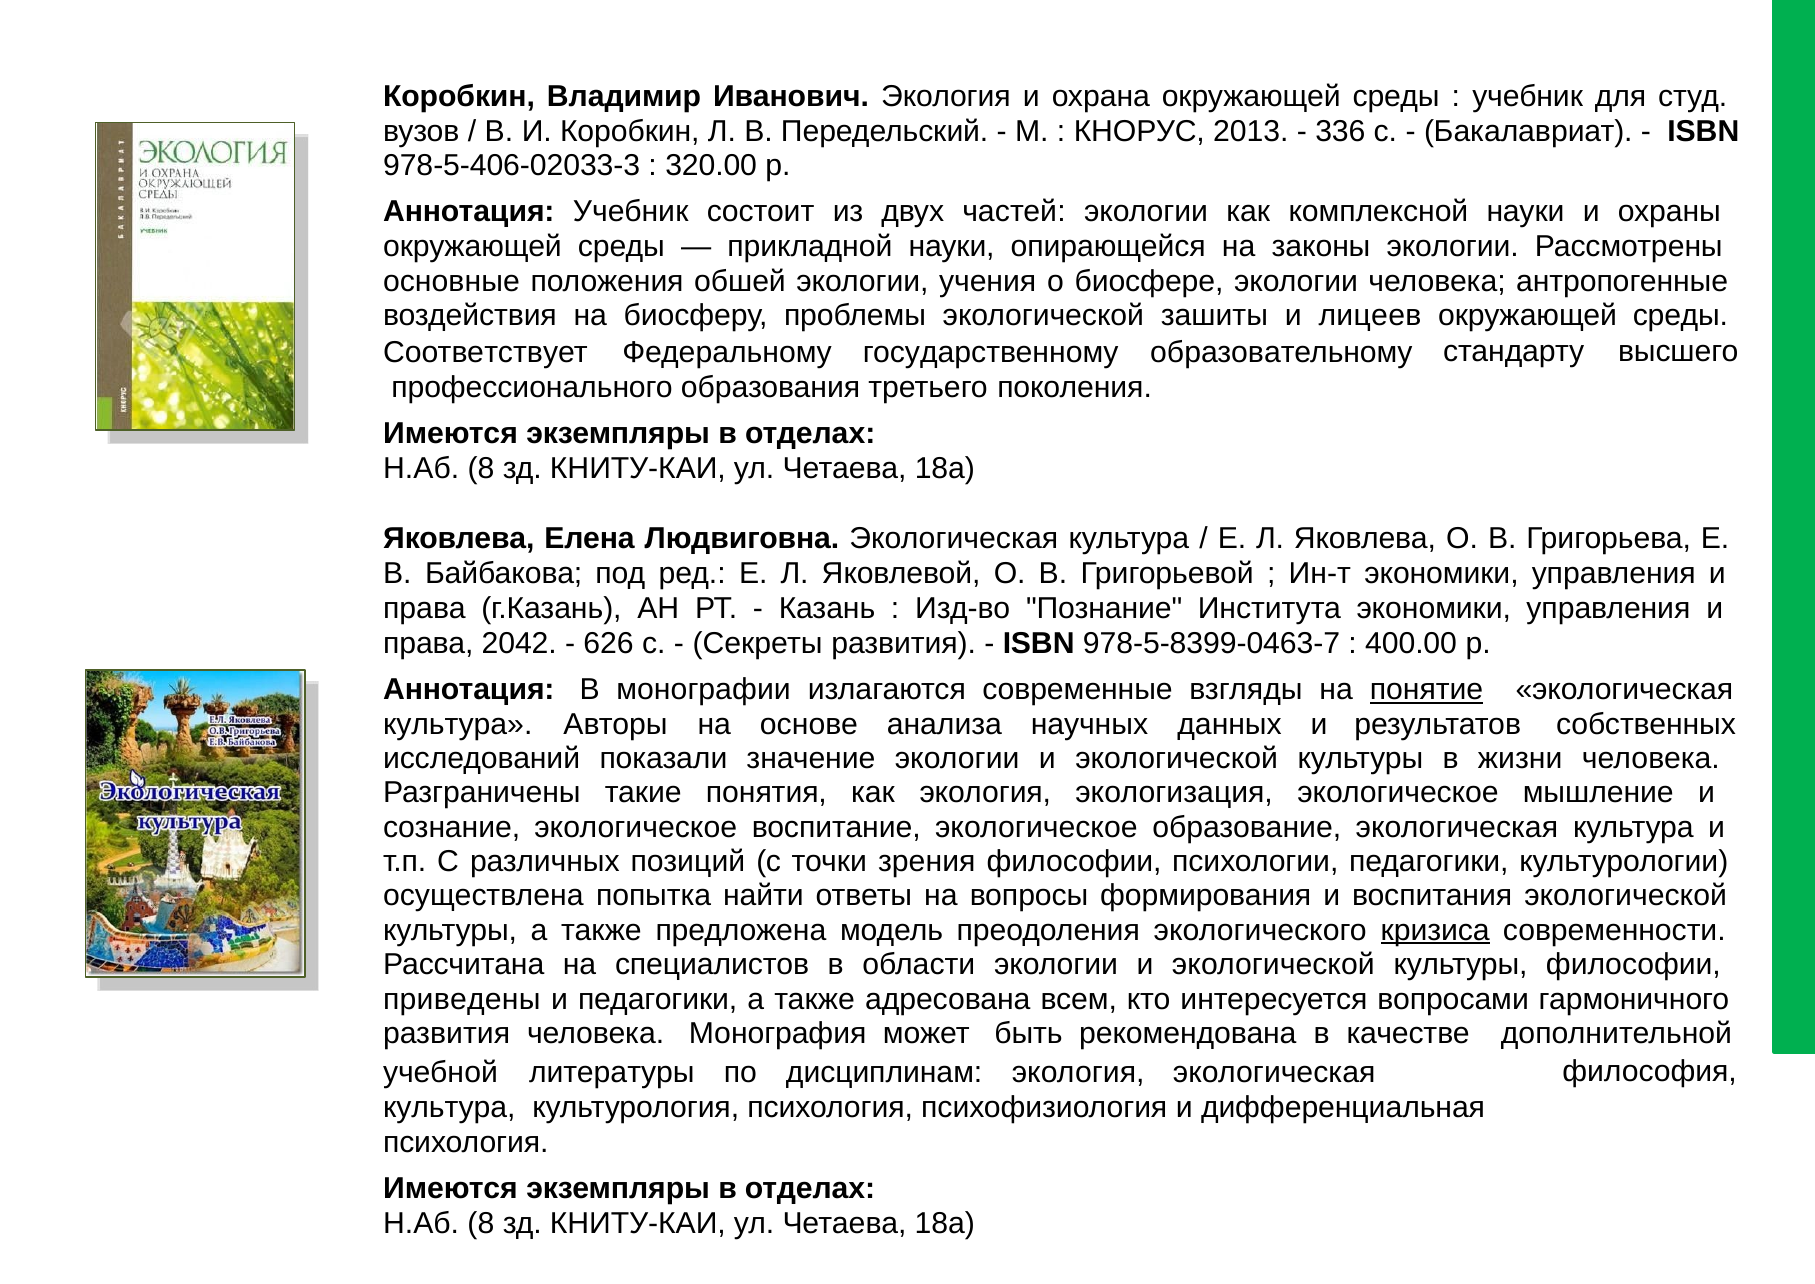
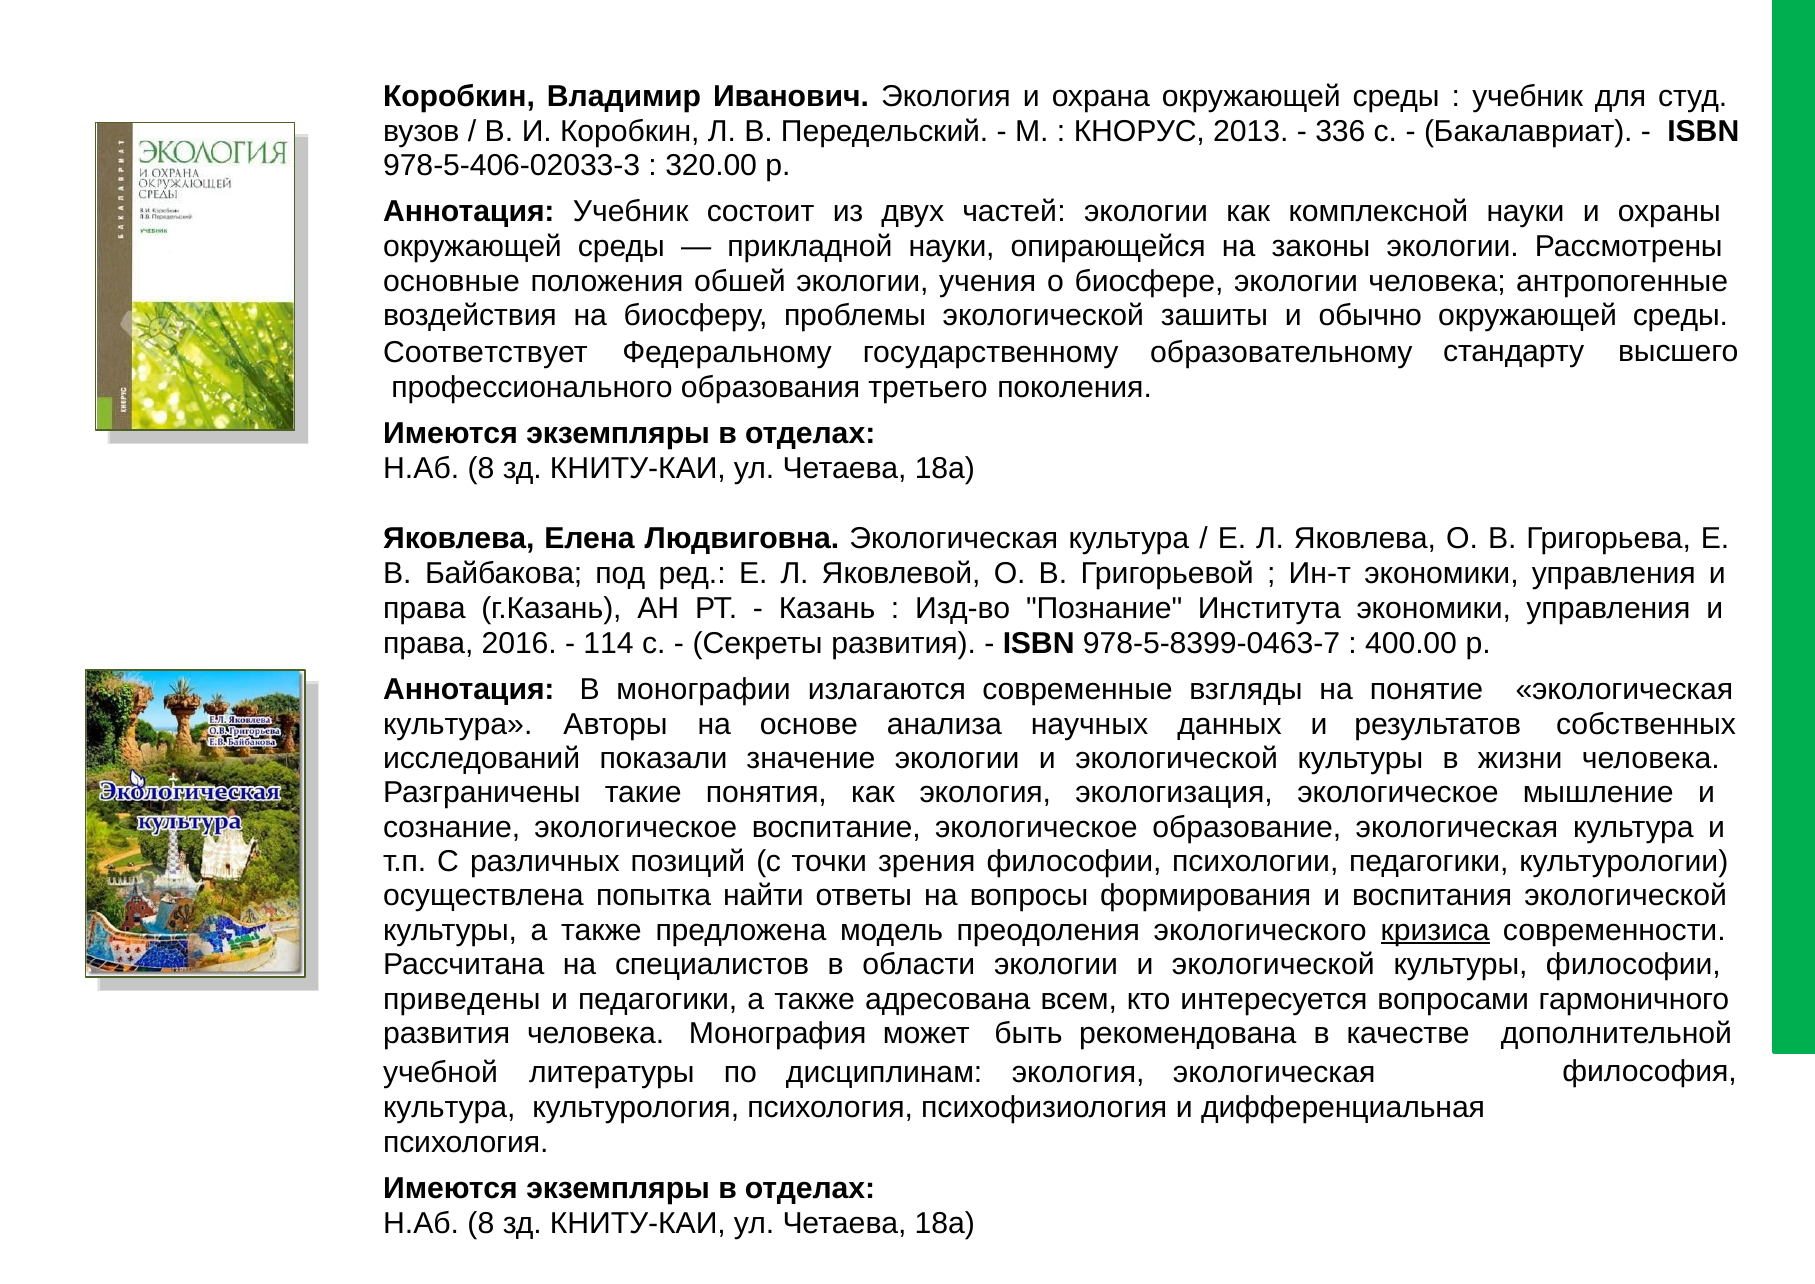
лицеев: лицеев -> обычно (1370, 316)
2042: 2042 -> 2016 (519, 643)
626: 626 -> 114 (609, 643)
понятие underline: present -> none (1427, 690)
